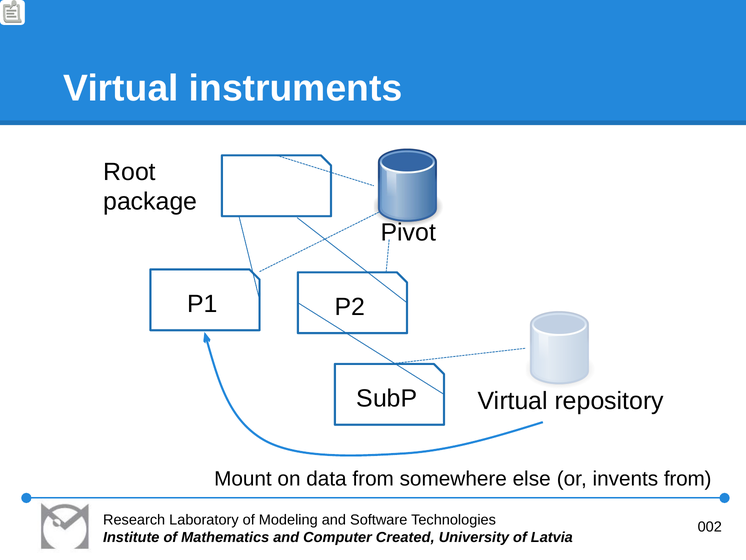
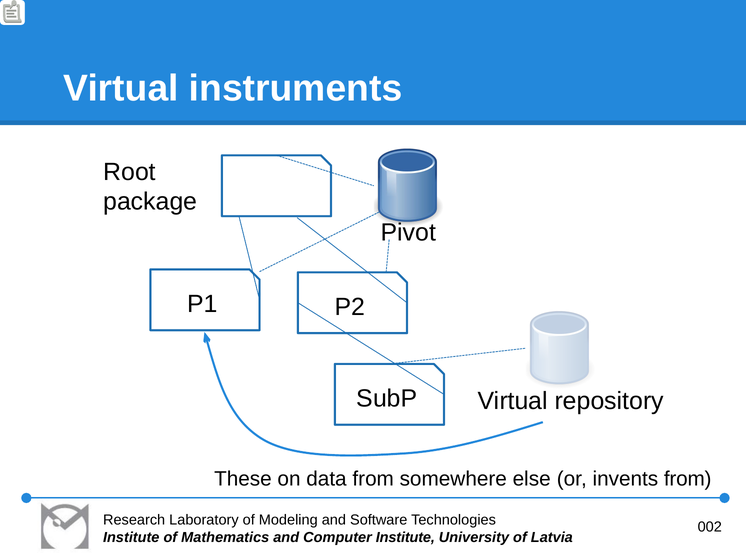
Mount: Mount -> These (243, 478)
Computer Created: Created -> Institute (405, 537)
